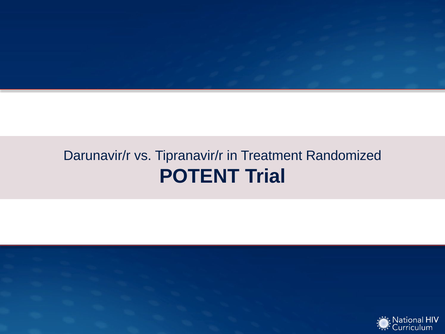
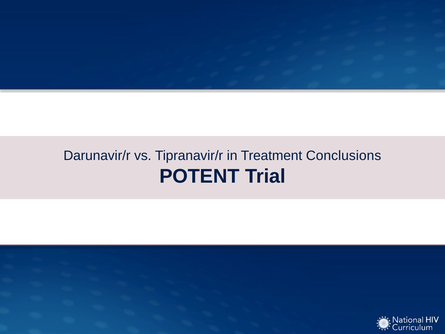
Randomized: Randomized -> Conclusions (344, 156)
